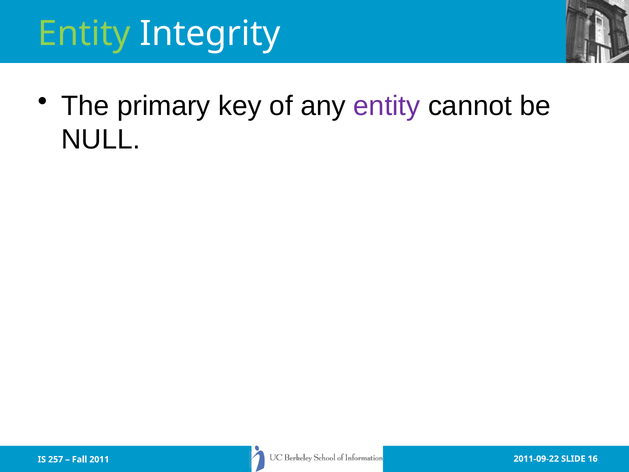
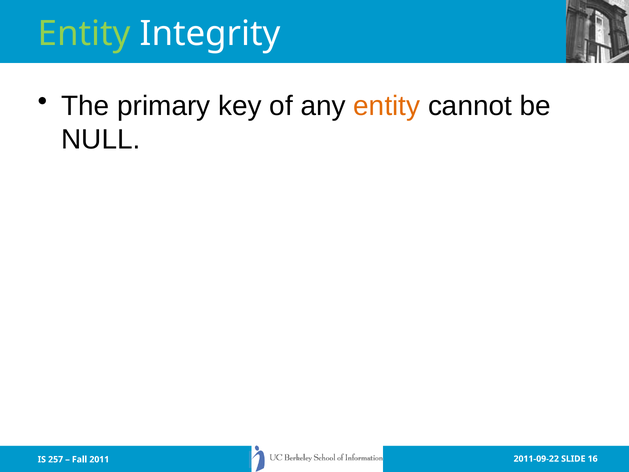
entity colour: purple -> orange (387, 106)
